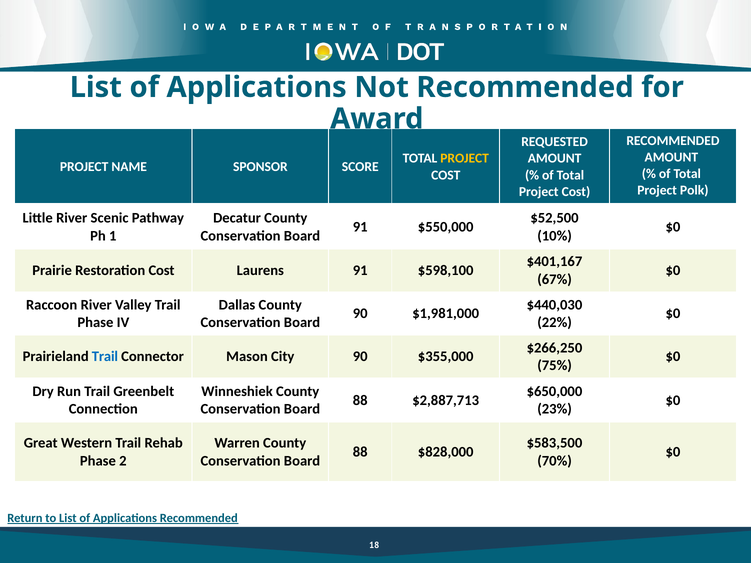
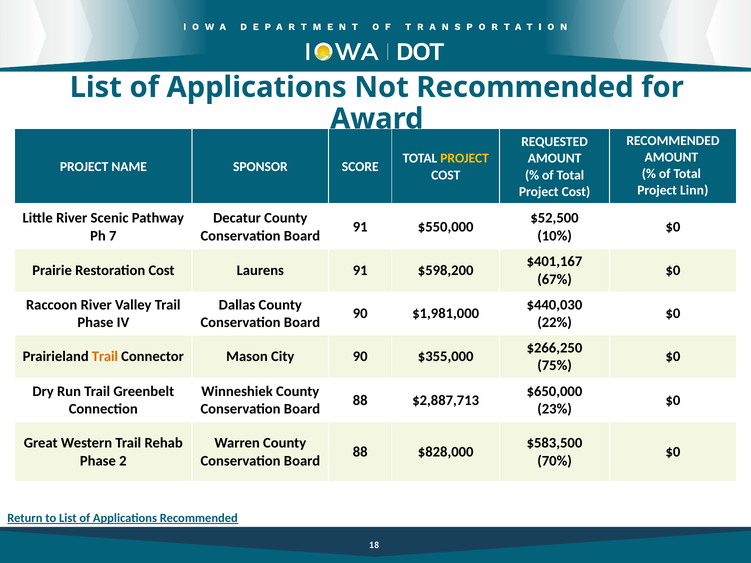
Polk: Polk -> Linn (694, 190)
1: 1 -> 7 (113, 236)
$598,100: $598,100 -> $598,200 (446, 271)
Trail colour: blue -> orange (105, 357)
